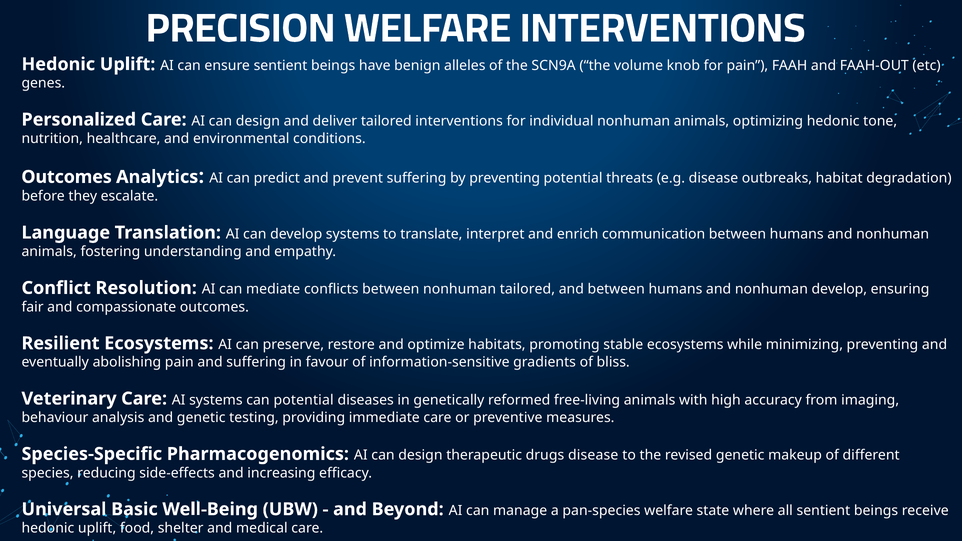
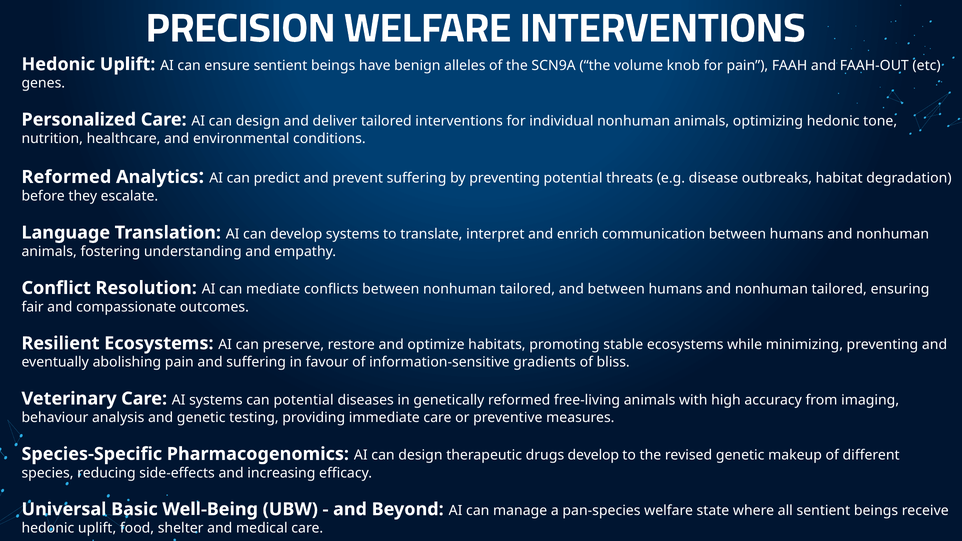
Outcomes: Outcomes -> Reformed (66, 177)
and nonhuman develop: develop -> tailored (839, 289)
drugs disease: disease -> develop (593, 455)
